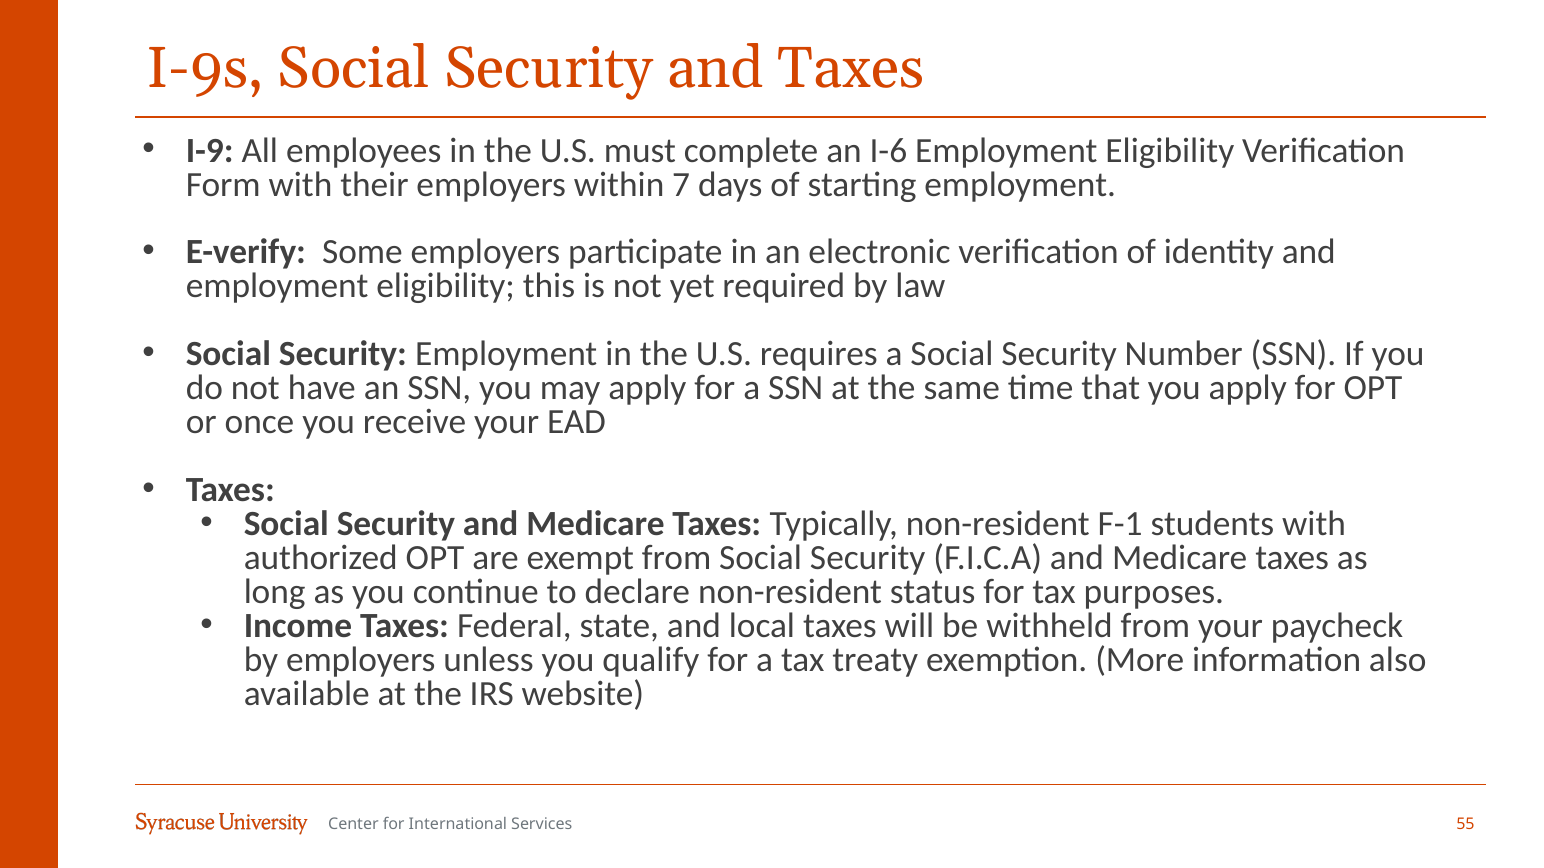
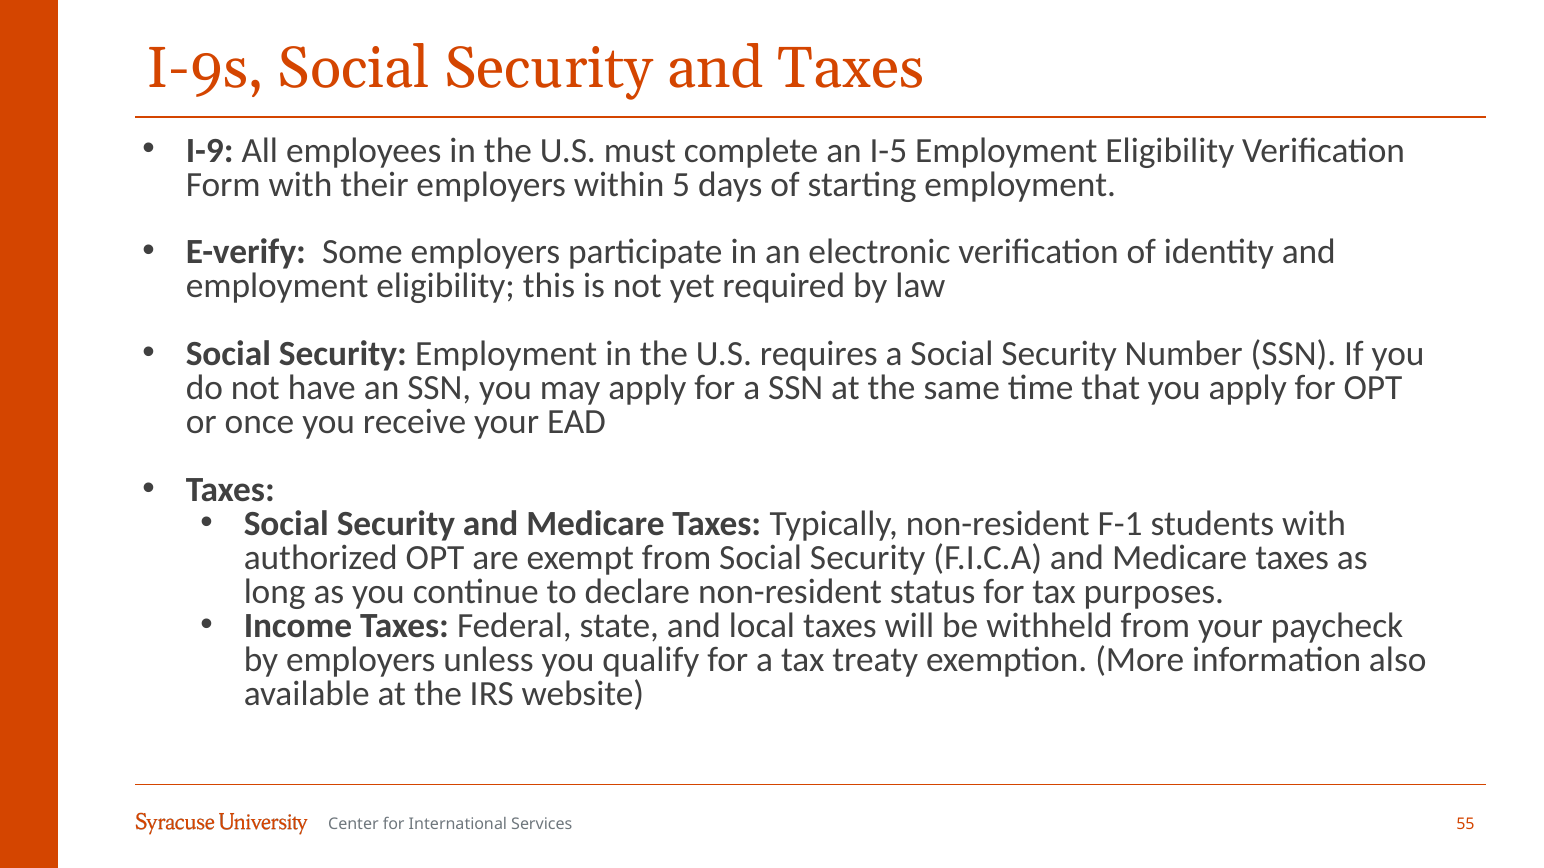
I-6: I-6 -> I-5 (888, 151)
7: 7 -> 5 (681, 185)
